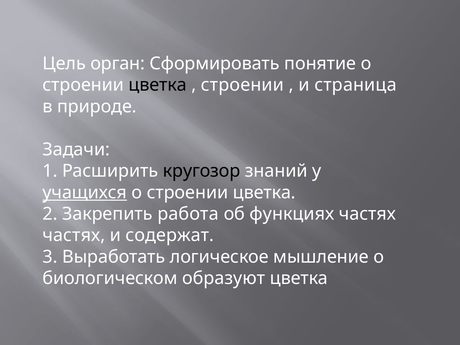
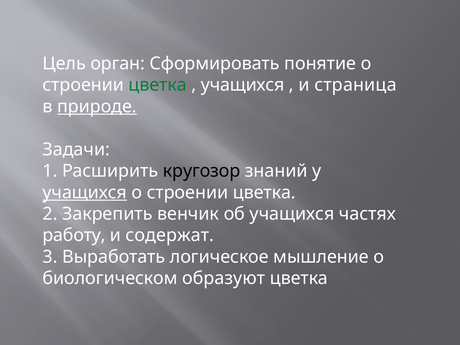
цветка colour: black -> green (158, 85)
строении: строении -> учащихся (243, 85)
природе underline: none -> present (97, 107)
работа: работа -> венчик (188, 214)
об функциях: функциях -> учащихся (292, 214)
частях: частях -> работу (74, 235)
